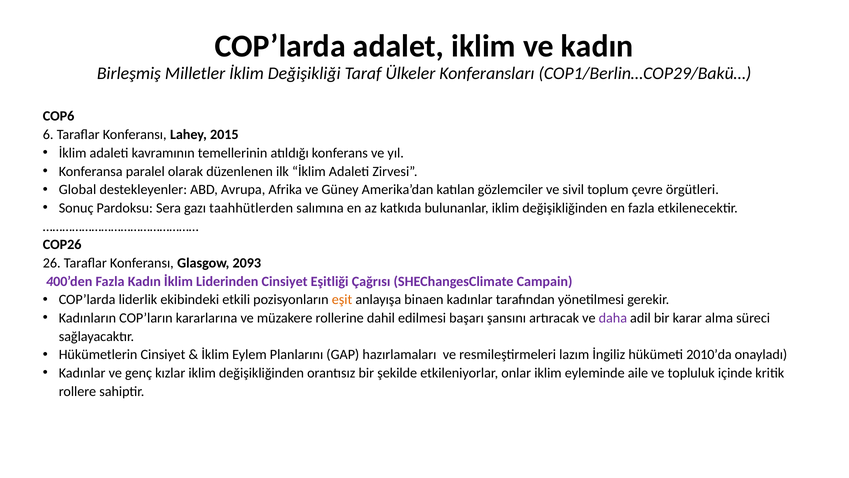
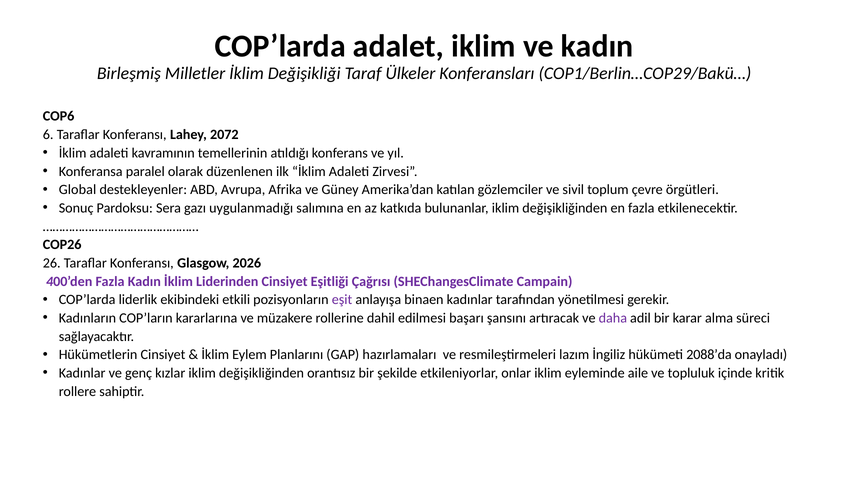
2015: 2015 -> 2072 (224, 135)
taahhütlerden: taahhütlerden -> uygulanmadığı (251, 208)
2093: 2093 -> 2026 (247, 263)
eşit colour: orange -> purple (342, 299)
2010’da: 2010’da -> 2088’da (709, 354)
